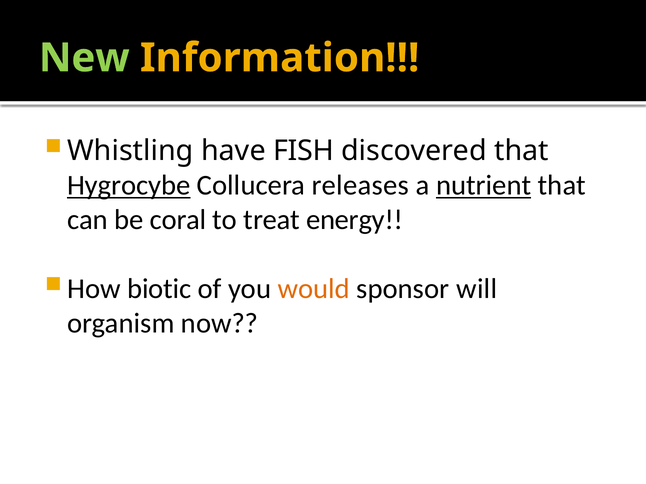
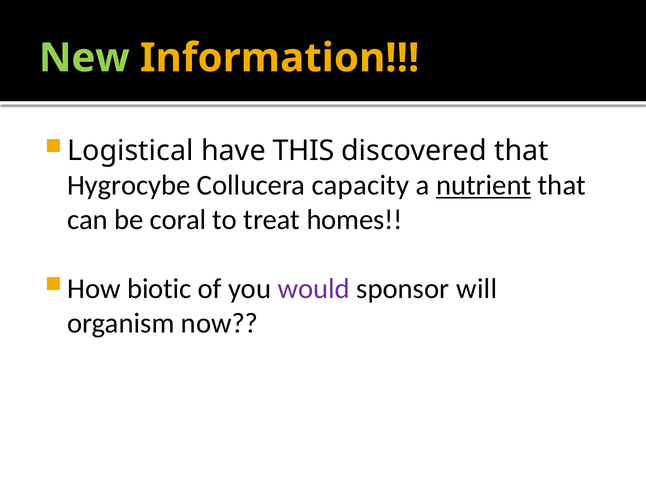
Whistling: Whistling -> Logistical (130, 151)
FISH: FISH -> THIS (304, 151)
Hygrocybe underline: present -> none (129, 186)
releases: releases -> capacity (360, 186)
energy: energy -> homes (355, 220)
would colour: orange -> purple (314, 289)
